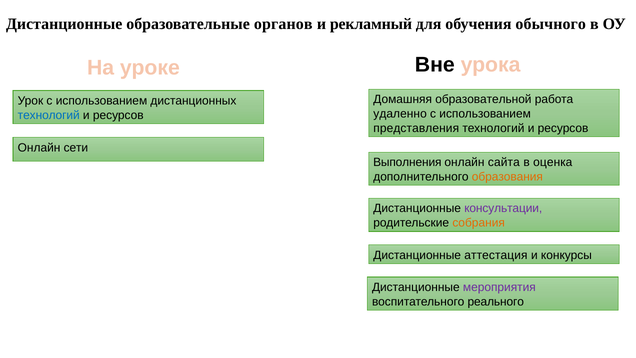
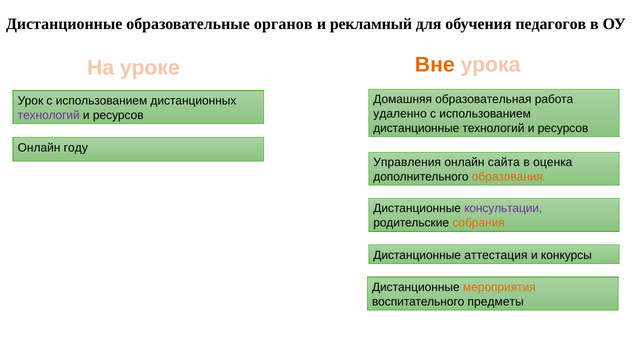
обычного: обычного -> педагогов (551, 24)
Вне colour: black -> orange (435, 65)
образовательной: образовательной -> образовательная (483, 99)
технологий colour: blue -> purple (49, 115)
представления: представления -> дистанционные (416, 128)
сети: сети -> году (76, 148)
Выполнения: Выполнения -> Управления (407, 162)
мероприятия colour: purple -> orange (499, 287)
реального: реального -> предметы (496, 301)
